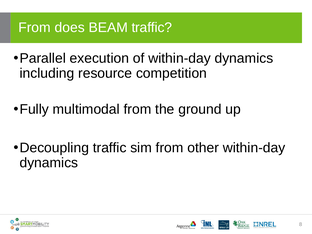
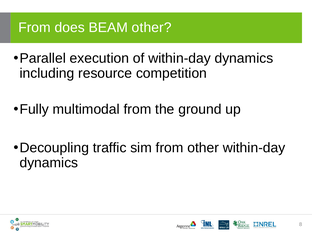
BEAM traffic: traffic -> other (152, 28)
